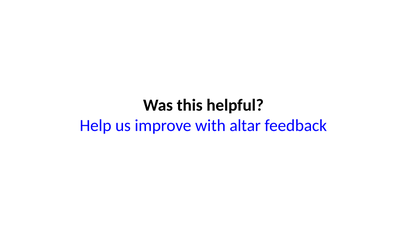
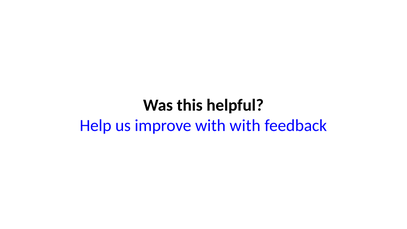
with altar: altar -> with (245, 126)
